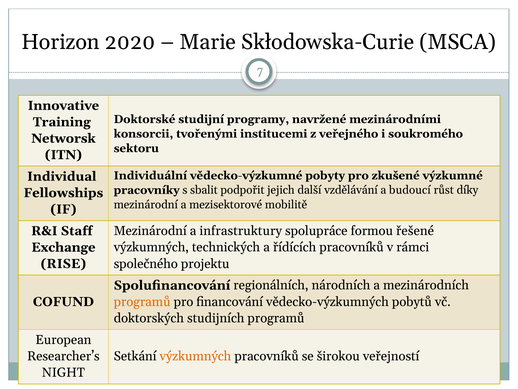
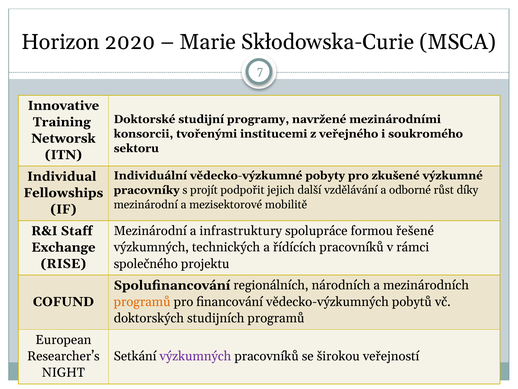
sbalit: sbalit -> projít (204, 190)
budoucí: budoucí -> odborné (410, 190)
výzkumných colour: orange -> purple (195, 356)
